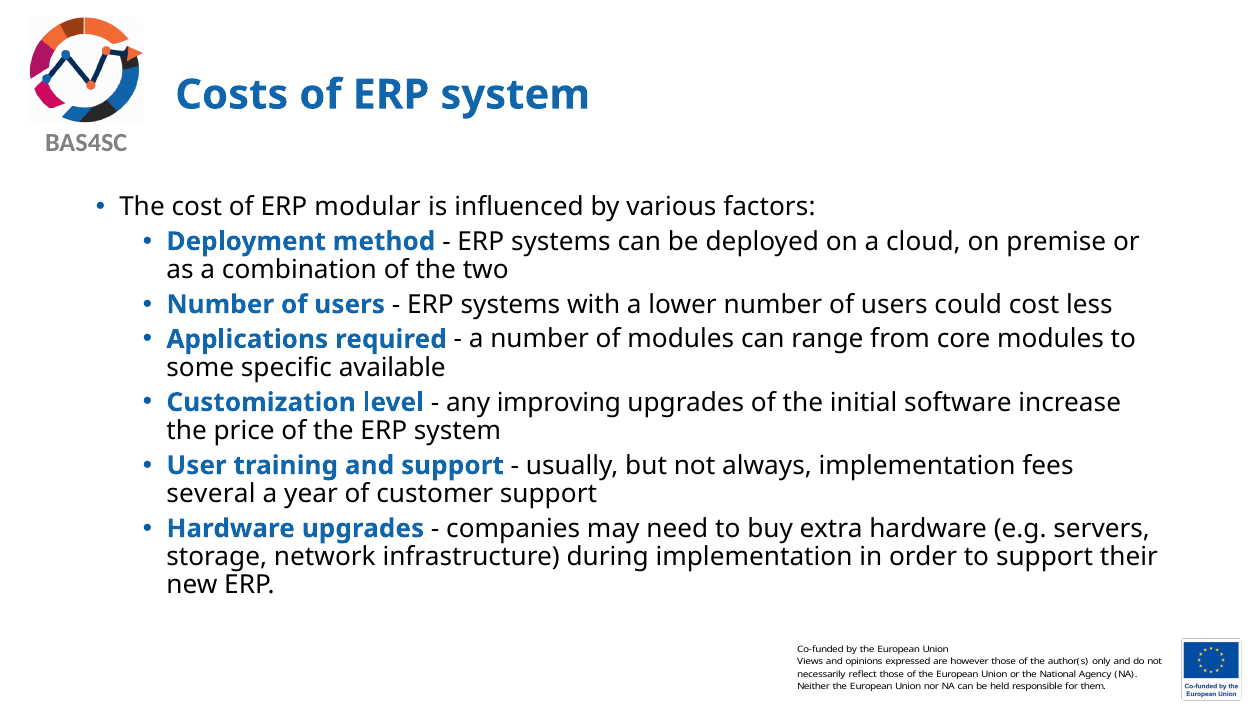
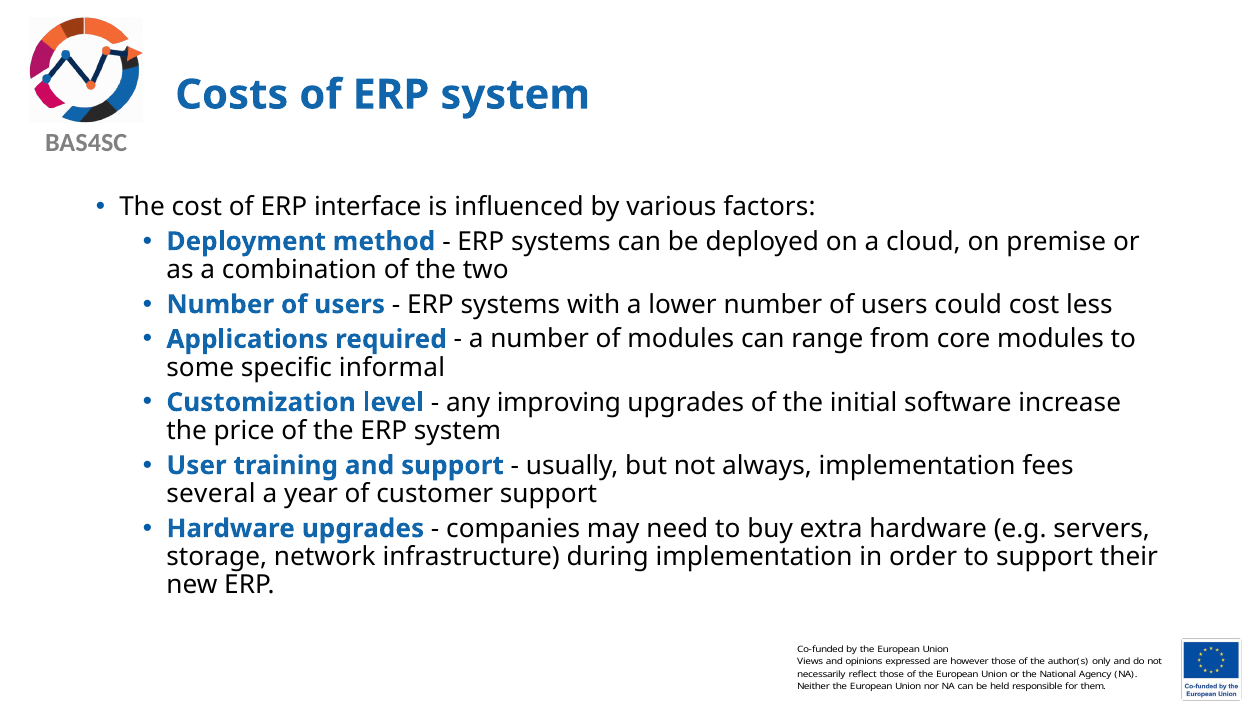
modular: modular -> interface (368, 207)
available: available -> informal (392, 368)
